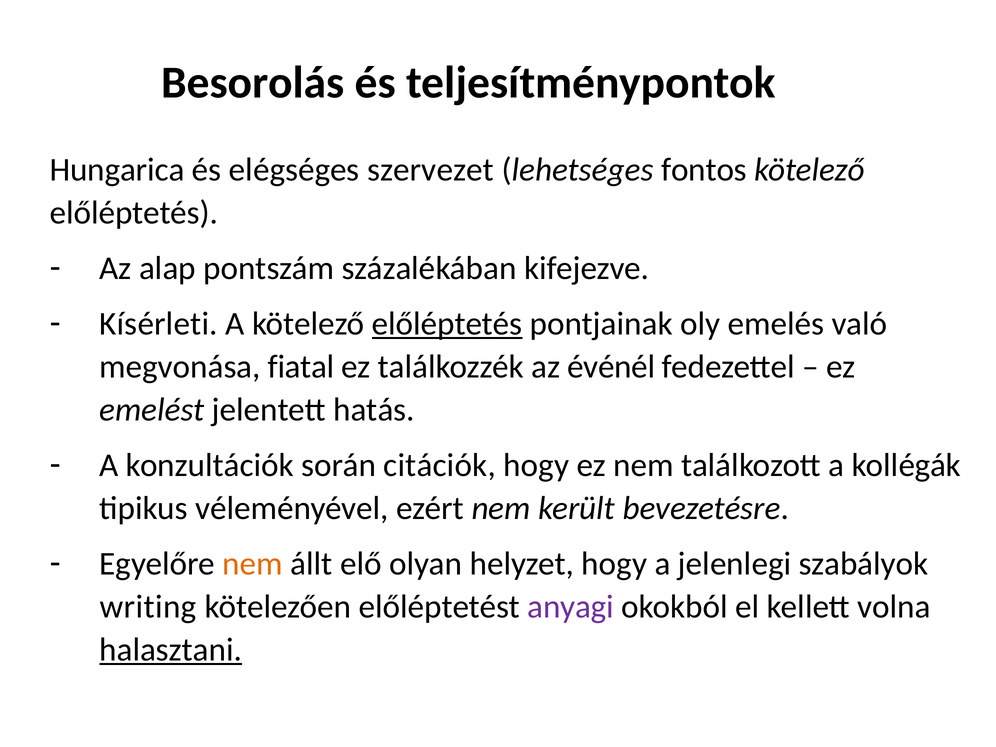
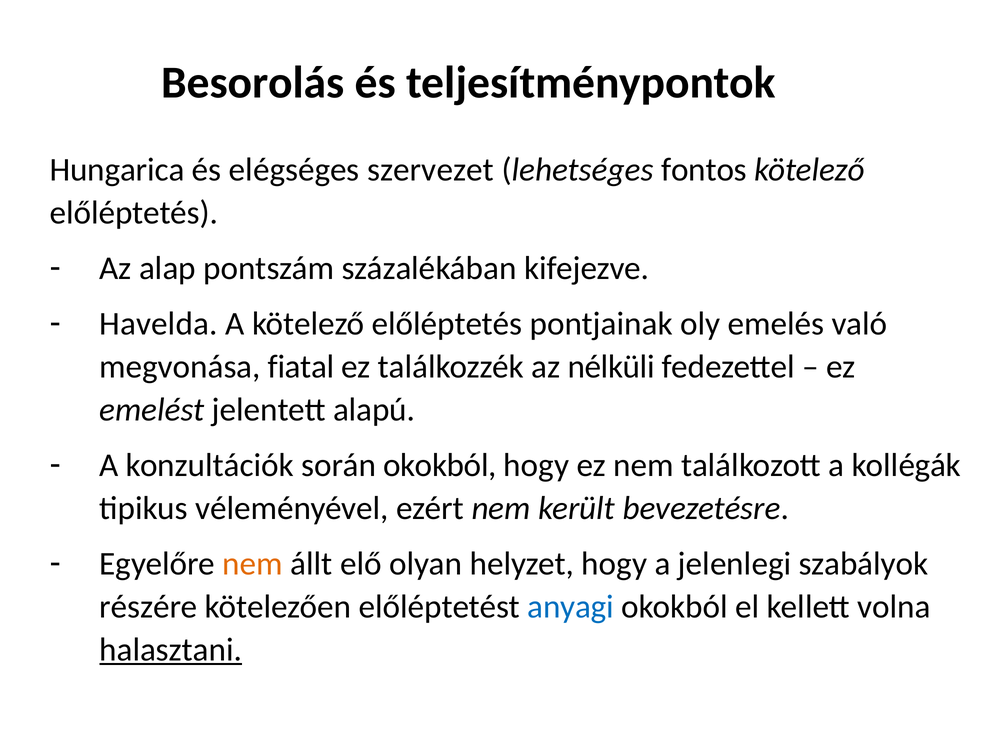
Kísérleti: Kísérleti -> Havelda (159, 324)
előléptetés underline: present -> none (447, 324)
événél: événél -> nélküli (611, 367)
hatás: hatás -> alapú (374, 410)
során citációk: citációk -> okokból (440, 465)
writing: writing -> részére (148, 607)
anyagi colour: purple -> blue (571, 607)
